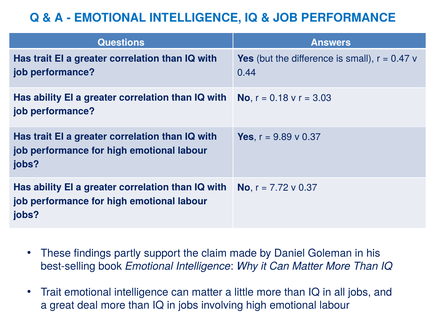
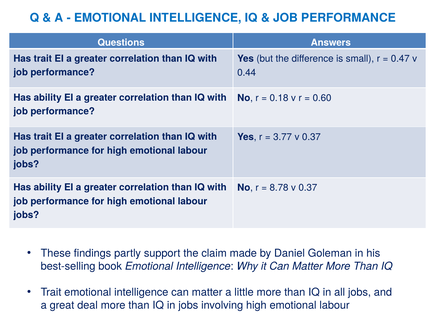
3.03: 3.03 -> 0.60 (322, 98)
9.89: 9.89 -> 3.77 (283, 137)
7.72: 7.72 -> 8.78 (279, 187)
